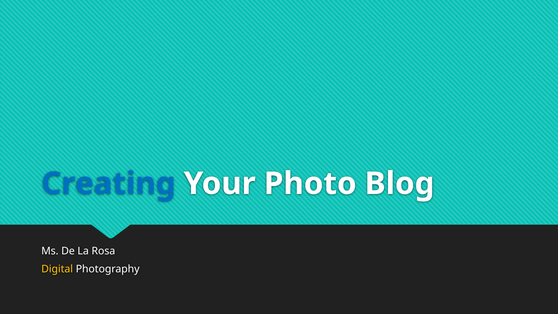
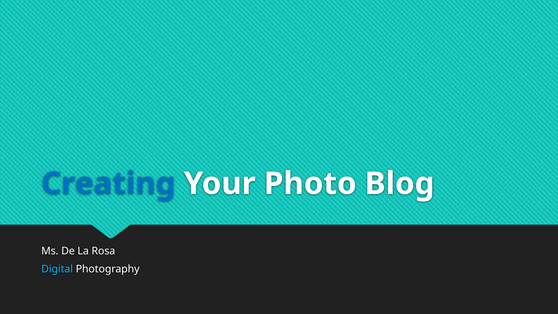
Digital colour: yellow -> light blue (57, 269)
